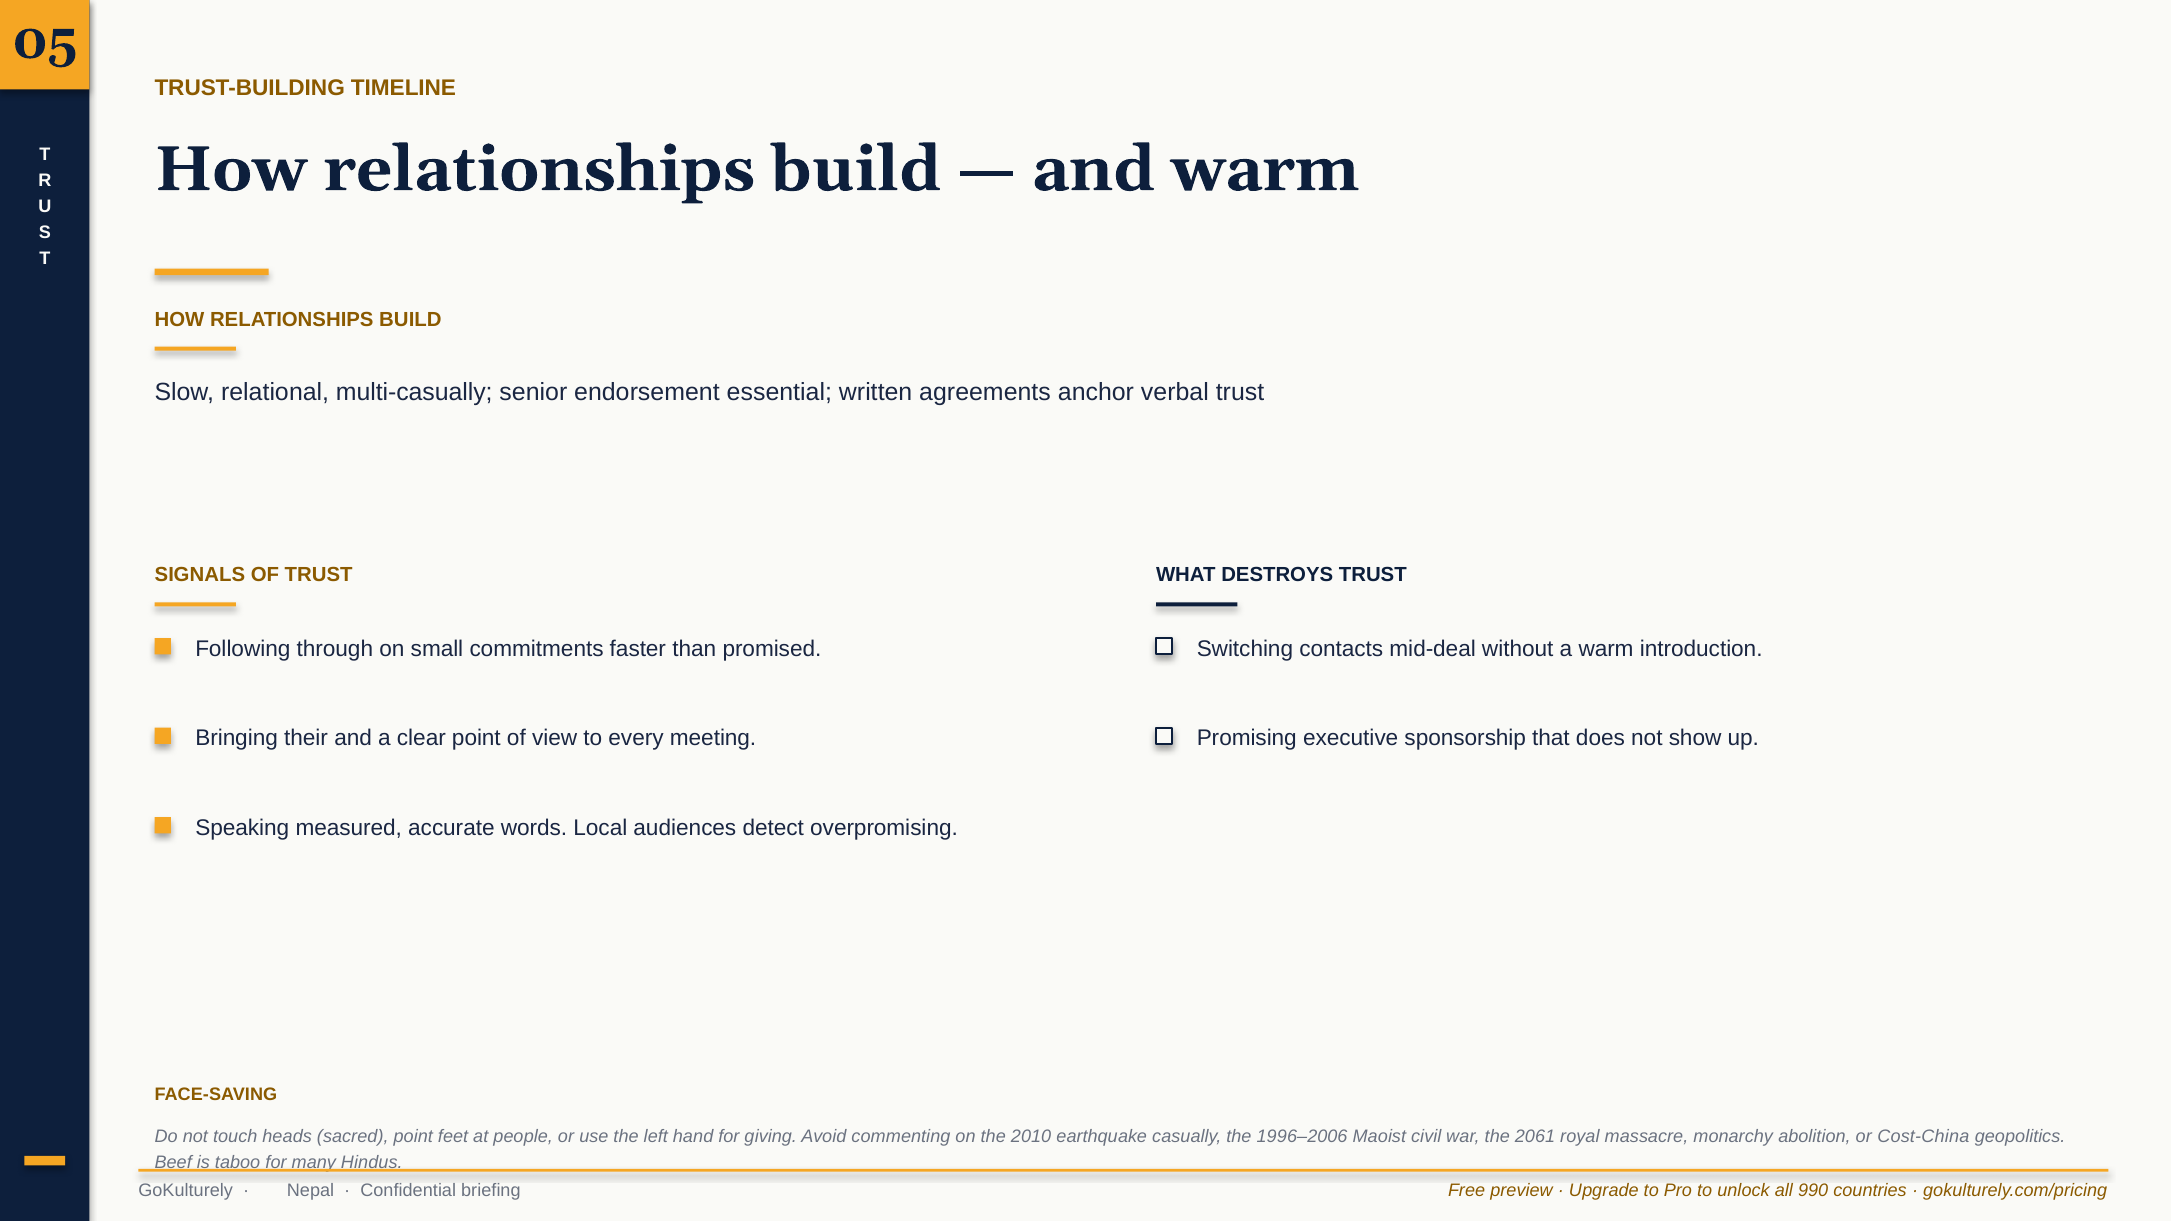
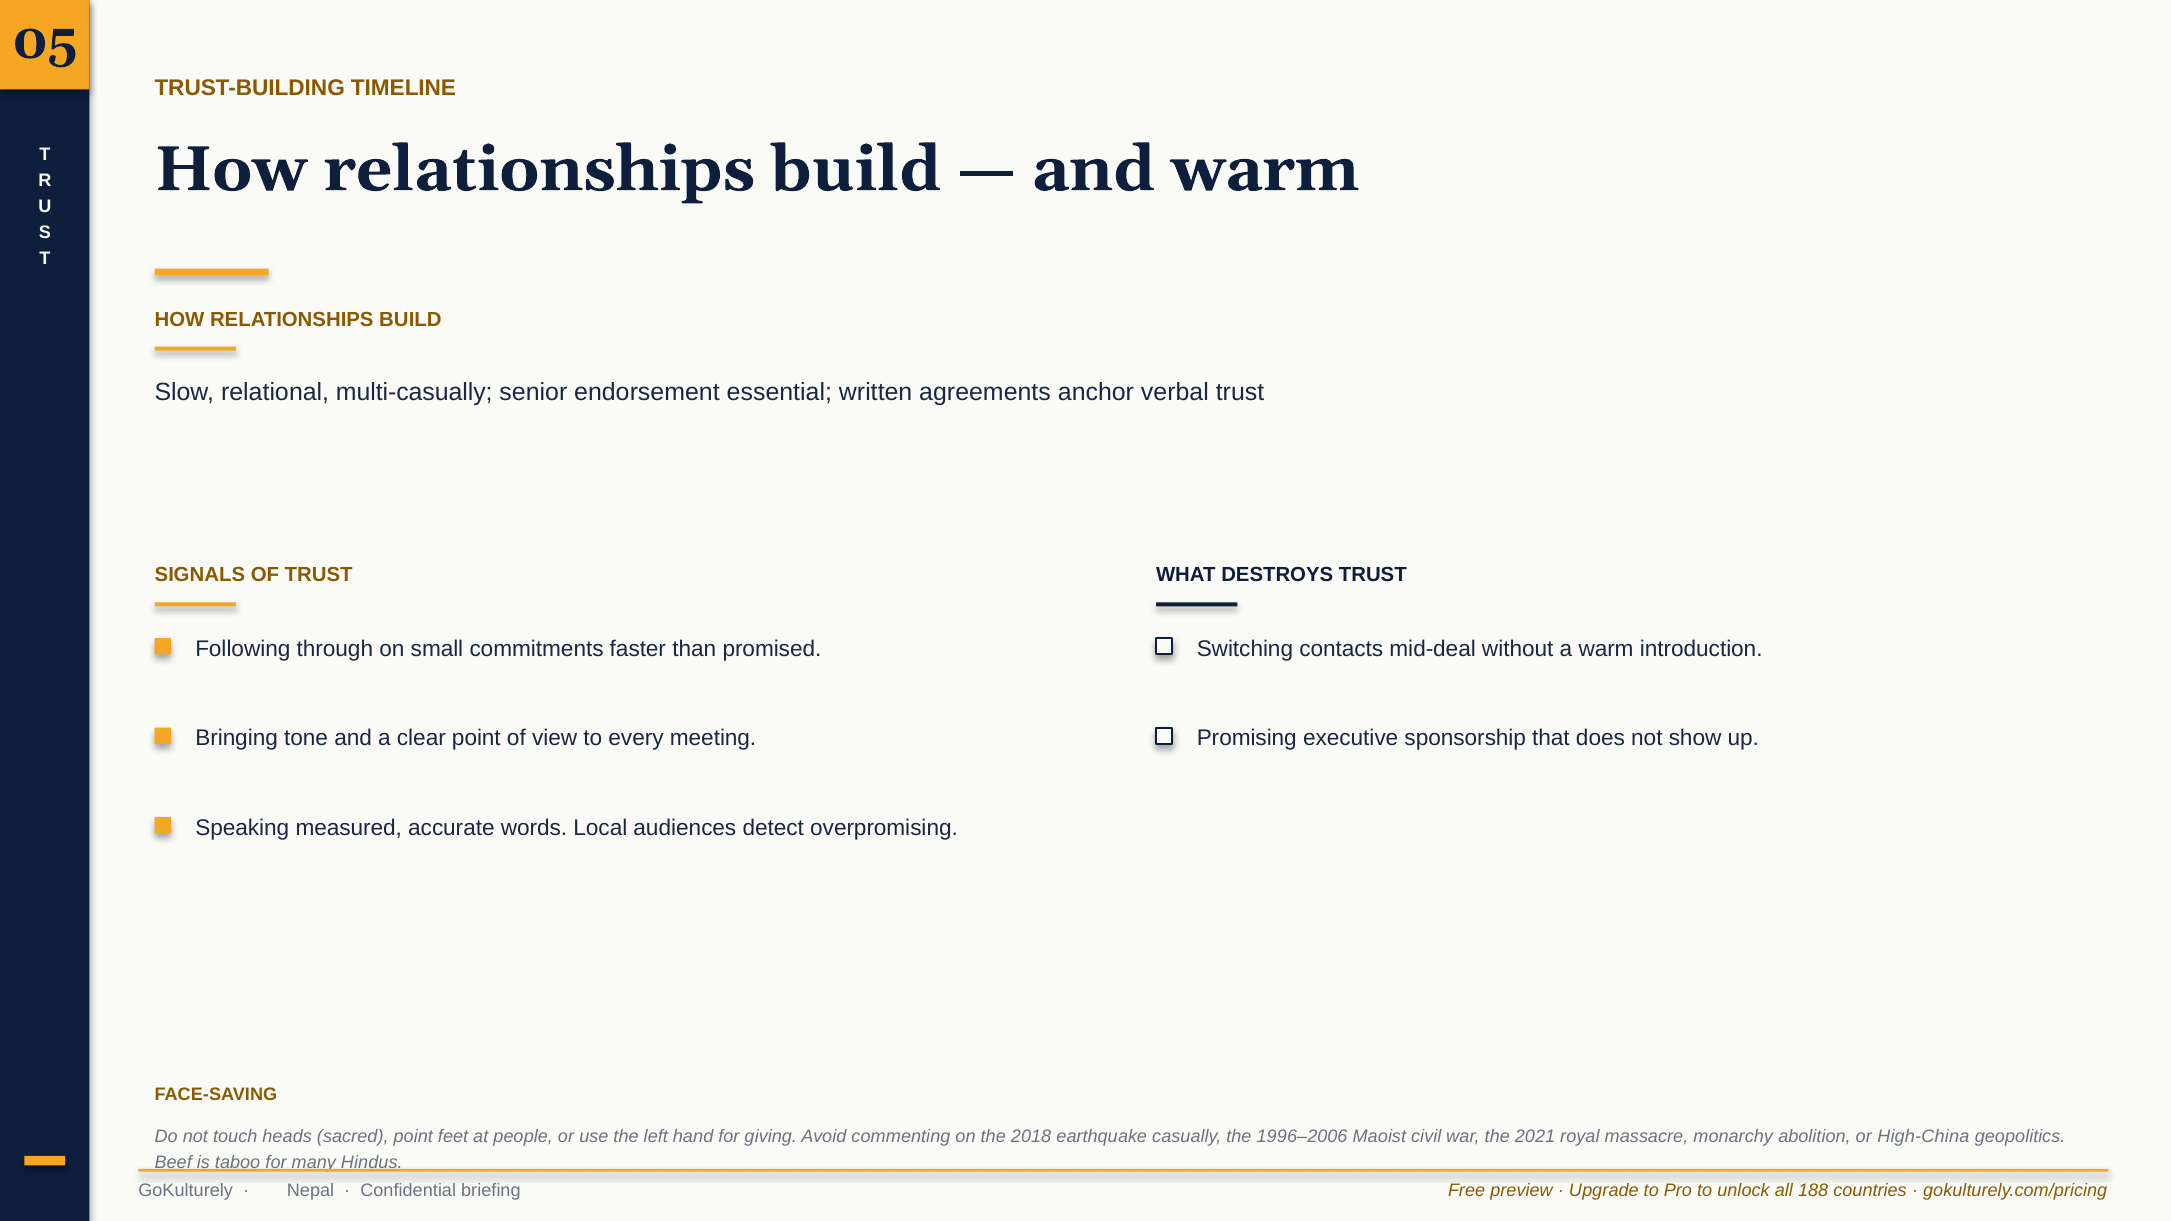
their: their -> tone (306, 738)
2010: 2010 -> 2018 (1031, 1137)
2061: 2061 -> 2021 (1535, 1137)
Cost-China: Cost-China -> High-China (1923, 1137)
990: 990 -> 188 (1813, 1191)
